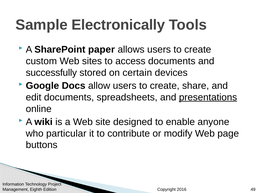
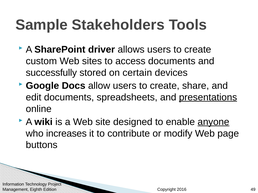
Electronically: Electronically -> Stakeholders (118, 25)
paper: paper -> driver (102, 50)
anyone underline: none -> present (213, 122)
particular: particular -> increases (66, 134)
